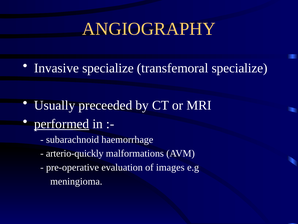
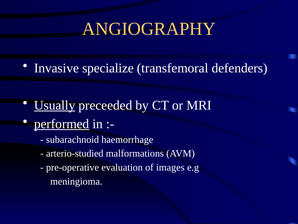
transfemoral specialize: specialize -> defenders (240, 68)
Usually underline: none -> present (55, 105)
arterio-quickly: arterio-quickly -> arterio-studied (75, 153)
